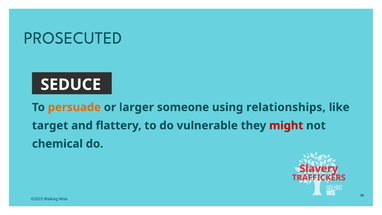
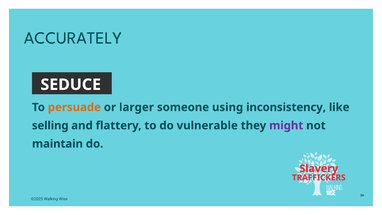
PROSECUTED: PROSECUTED -> ACCURATELY (73, 38)
relationships: relationships -> inconsistency (286, 107)
target: target -> selling (50, 125)
might colour: red -> purple (286, 125)
chemical: chemical -> maintain (57, 144)
